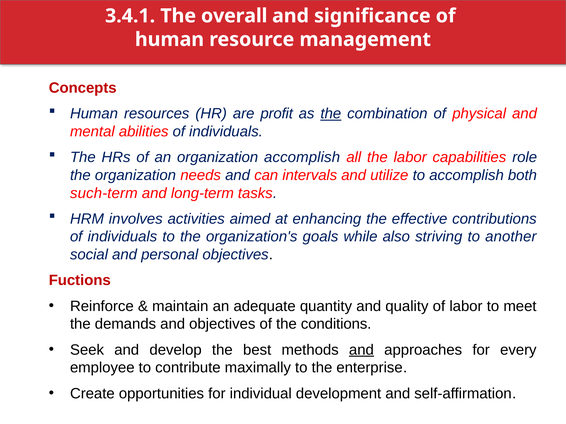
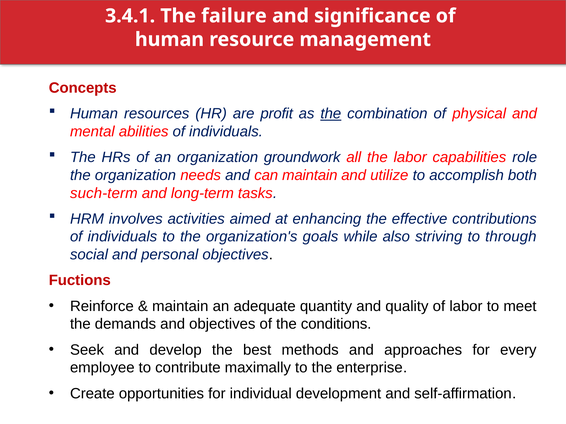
overall: overall -> failure (234, 16)
organization accomplish: accomplish -> groundwork (302, 157)
can intervals: intervals -> maintain (310, 175)
another: another -> through (511, 237)
and underline: present -> none (361, 350)
